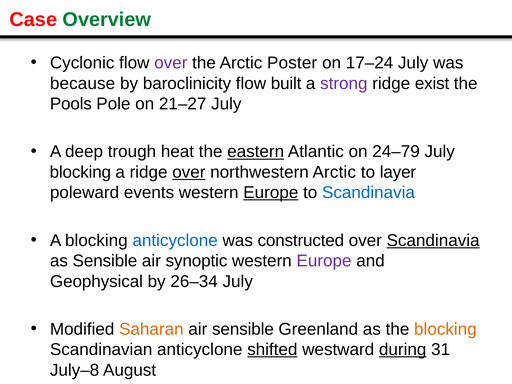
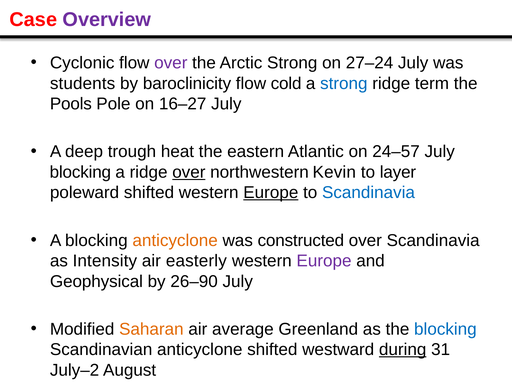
Overview colour: green -> purple (107, 20)
Arctic Poster: Poster -> Strong (292, 63)
17–24: 17–24 -> 27–24 (370, 63)
because: because -> students (83, 83)
built: built -> cold (286, 83)
strong colour: purple -> blue (344, 83)
exist: exist -> term (432, 83)
21–27: 21–27 -> 16–27 (183, 104)
eastern underline: present -> none (256, 152)
24–79: 24–79 -> 24–57 (396, 152)
northwestern Arctic: Arctic -> Kevin (334, 172)
poleward events: events -> shifted (149, 193)
anticyclone colour: blue -> orange (175, 240)
Scandinavia underline: present -> none (433, 240)
as Sensible: Sensible -> Intensity (105, 261)
synoptic: synoptic -> easterly (196, 261)
26–34: 26–34 -> 26–90 (194, 281)
air sensible: sensible -> average (243, 329)
blocking colour: orange -> blue (445, 329)
shifted underline: present -> none (272, 350)
July–8: July–8 -> July–2 (75, 370)
